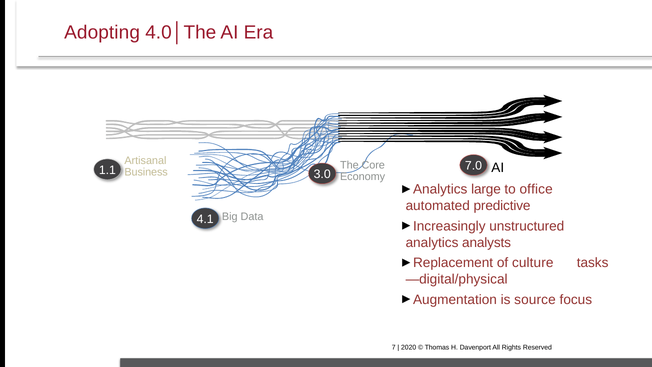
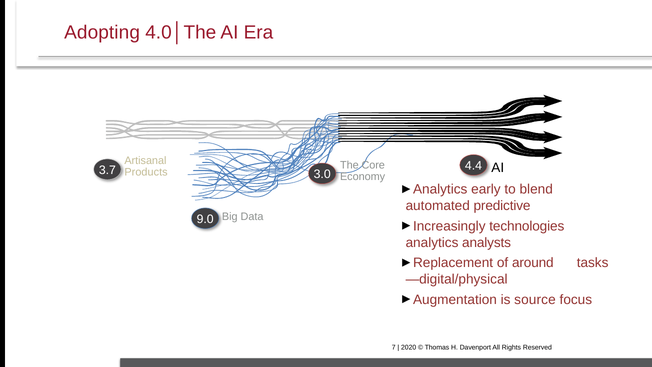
7.0: 7.0 -> 4.4 (473, 166)
1.1: 1.1 -> 3.7 (107, 170)
Business: Business -> Products (146, 172)
large: large -> early (486, 189)
office: office -> blend (536, 189)
4.1: 4.1 -> 9.0 (205, 219)
unstructured: unstructured -> technologies (527, 226)
culture: culture -> around (533, 263)
